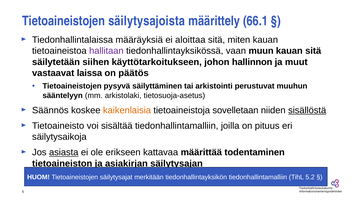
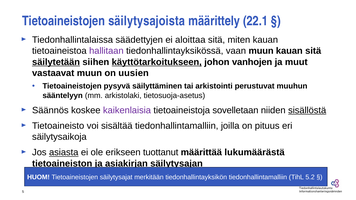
66.1: 66.1 -> 22.1 (255, 21)
määräyksiä: määräyksiä -> säädettyjen (139, 40)
säilytetään underline: none -> present (56, 62)
käyttötarkoitukseen underline: none -> present (157, 62)
hallinnon: hallinnon -> vanhojen (252, 62)
vastaavat laissa: laissa -> muun (89, 73)
päätös: päätös -> uusien (134, 73)
kaikenlaisia colour: orange -> purple (127, 110)
kattavaa: kattavaa -> tuottanut (161, 153)
todentaminen: todentaminen -> lukumäärästä (255, 153)
